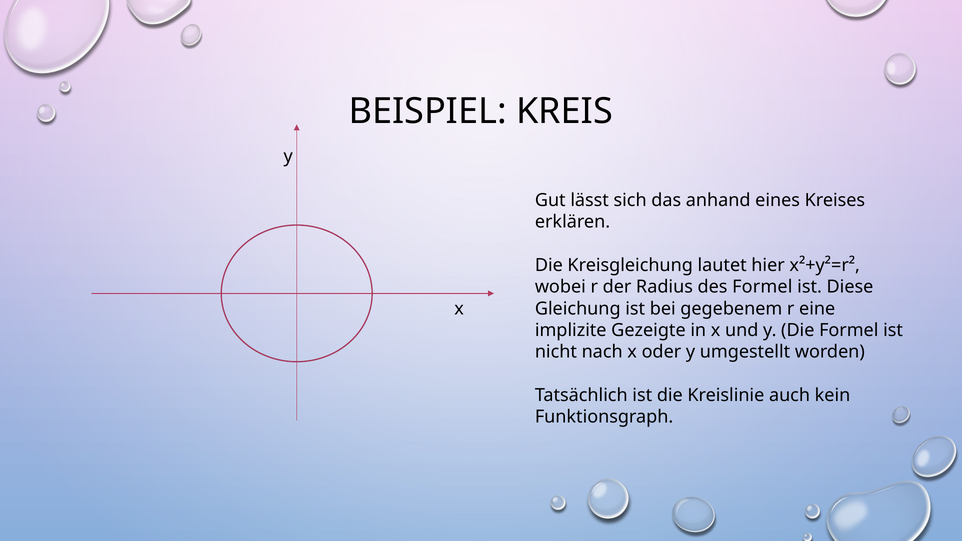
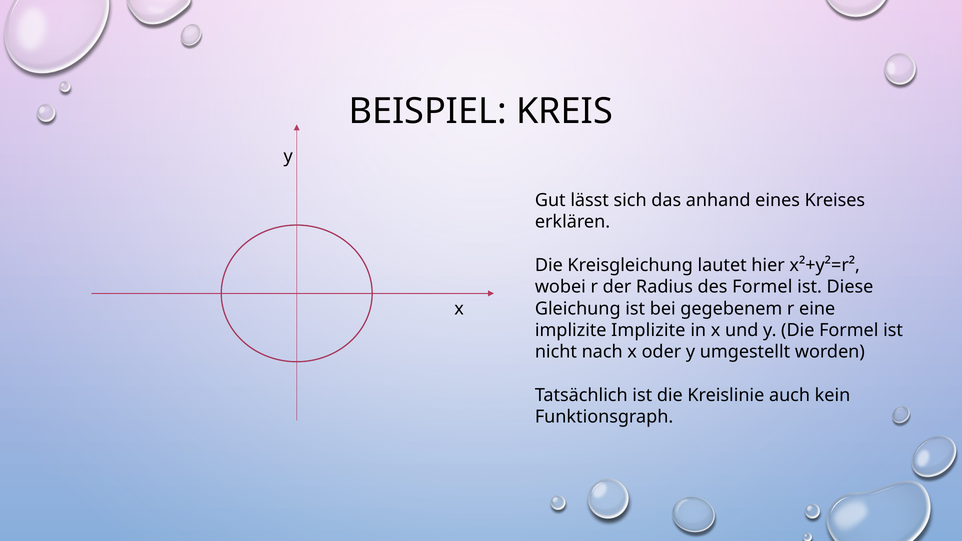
implizite Gezeigte: Gezeigte -> Implizite (648, 330)
